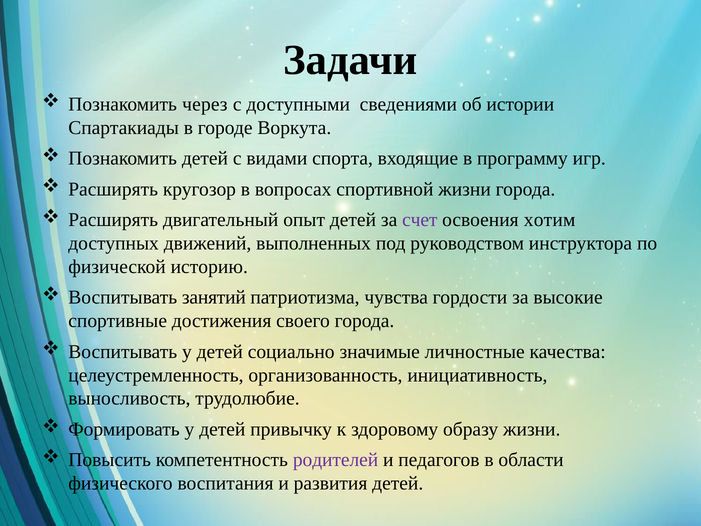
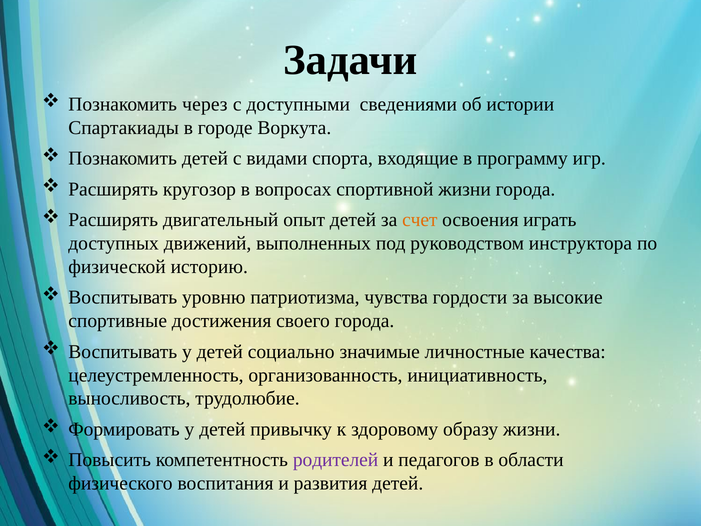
счет colour: purple -> orange (420, 220)
хотим: хотим -> играть (550, 220)
занятий: занятий -> уровню (214, 297)
